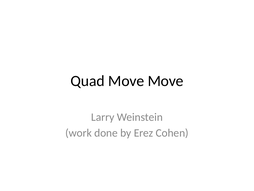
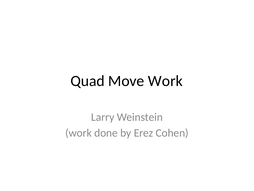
Move Move: Move -> Work (165, 81)
